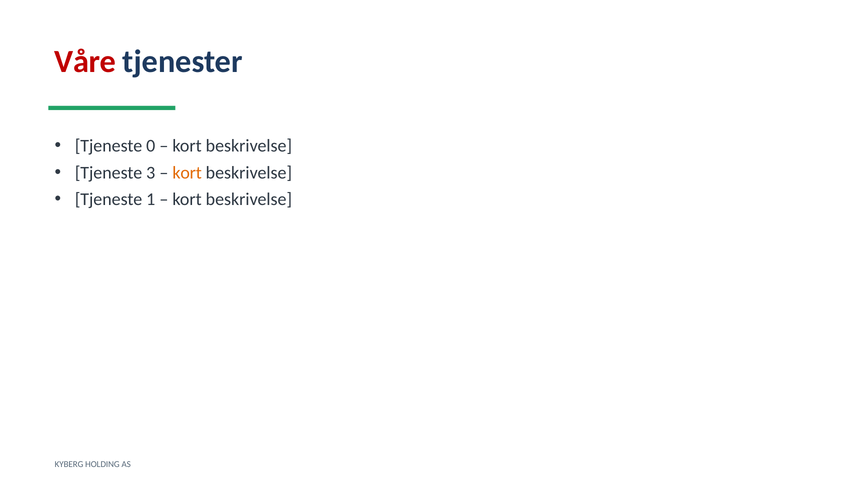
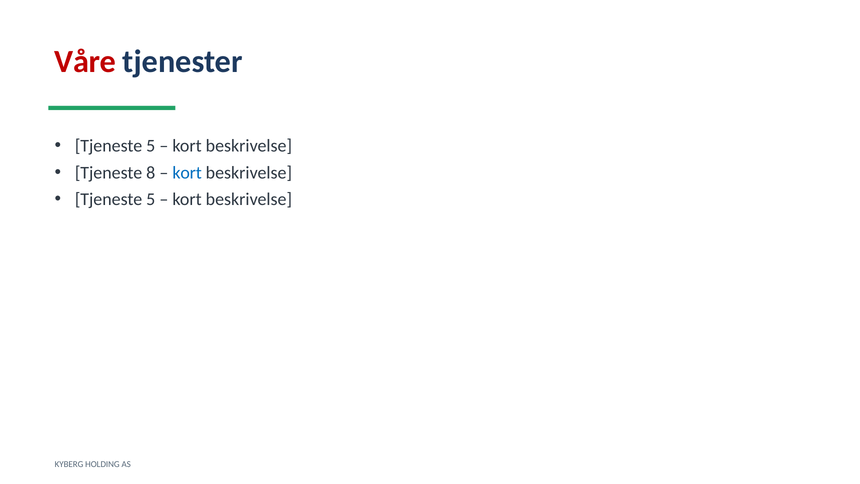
0: 0 -> 5 (151, 146)
3: 3 -> 8 (151, 173)
kort colour: orange -> blue (187, 173)
1: 1 -> 5 (151, 199)
